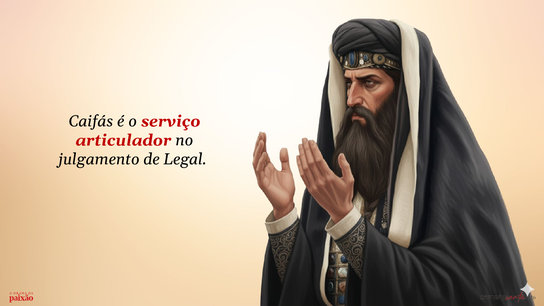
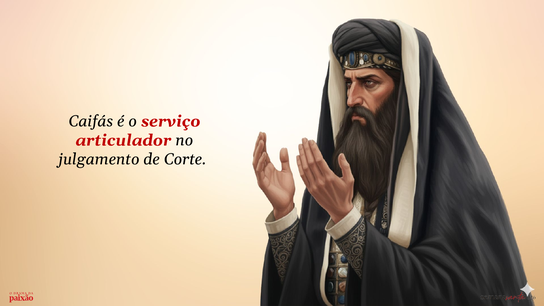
Legal: Legal -> Corte (185, 159)
